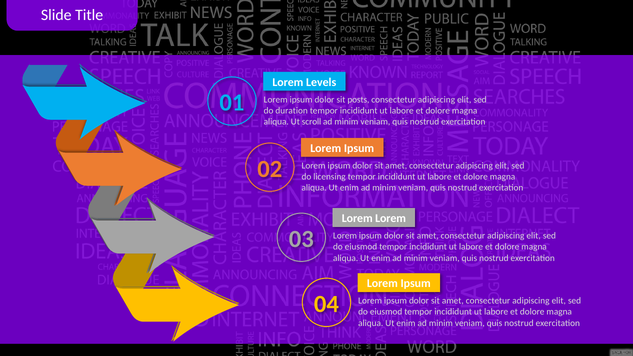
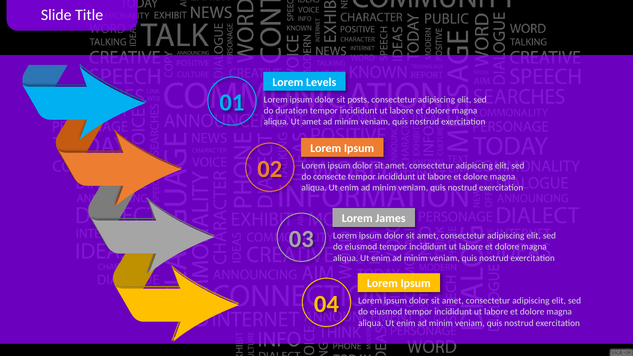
Ut scroll: scroll -> amet (312, 122)
licensing: licensing -> consecte (330, 177)
Lorem Lorem: Lorem -> James (390, 218)
